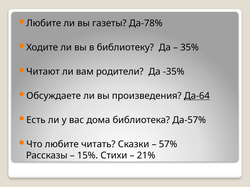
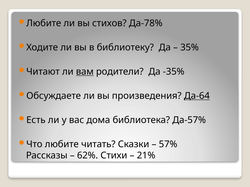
газеты: газеты -> стихов (109, 23)
вам underline: none -> present (85, 72)
15%: 15% -> 62% (88, 156)
